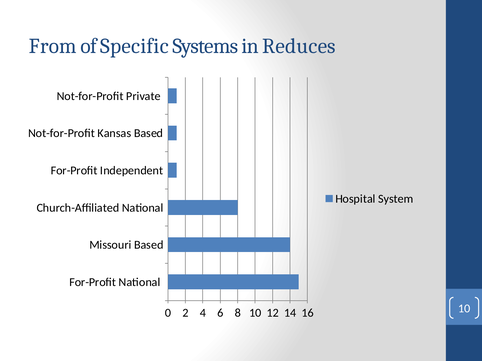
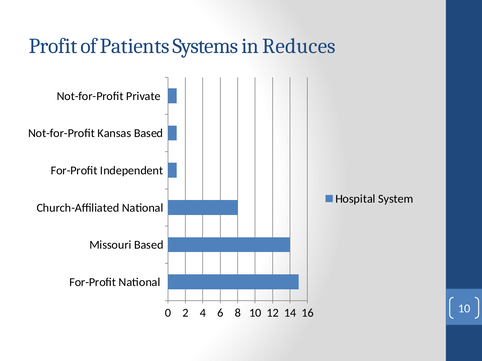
From: From -> Profit (53, 46)
Specific: Specific -> Patients (135, 46)
